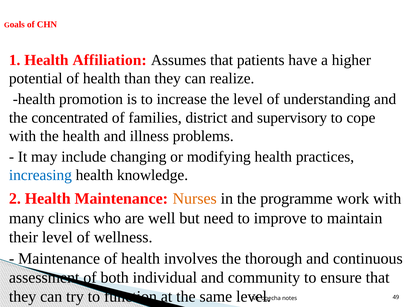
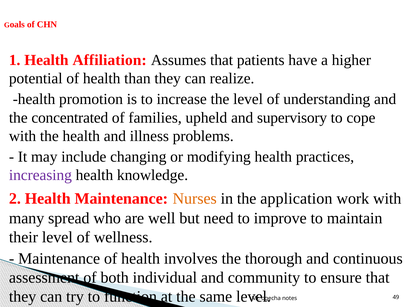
district: district -> upheld (206, 118)
increasing colour: blue -> purple (40, 175)
programme: programme -> application (296, 198)
clinics: clinics -> spread (69, 218)
